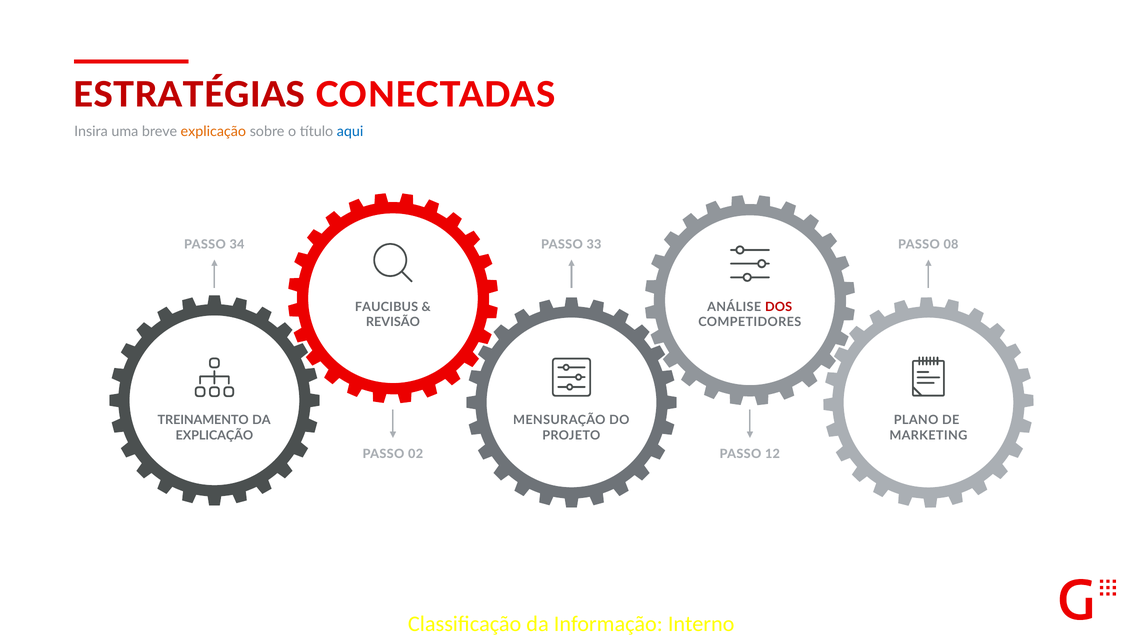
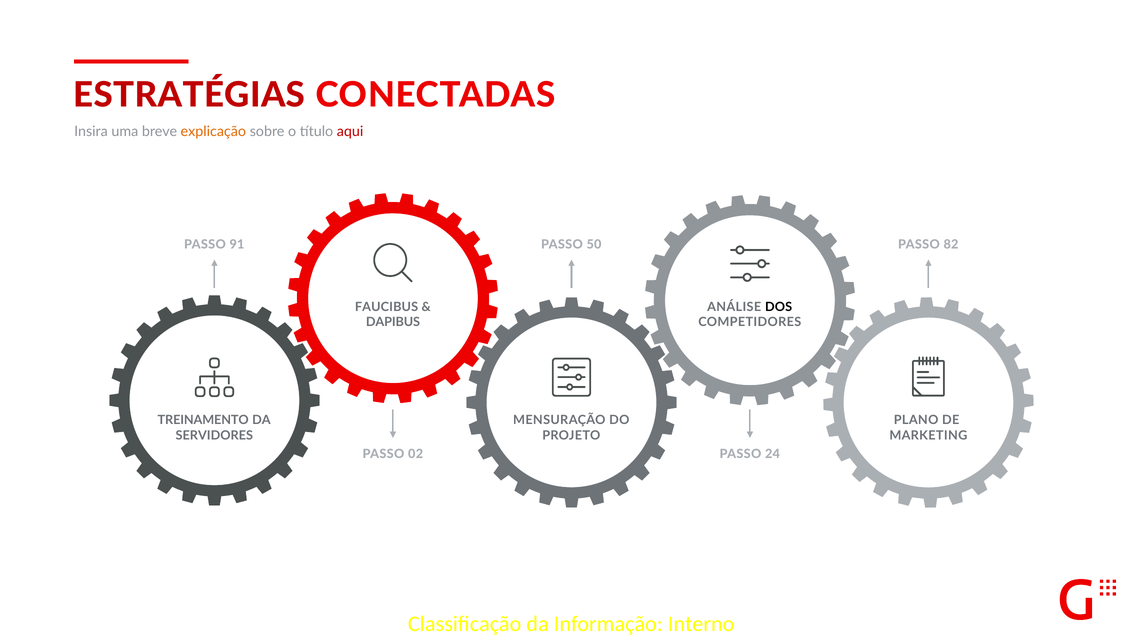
aqui colour: blue -> red (350, 131)
34: 34 -> 91 (237, 244)
33: 33 -> 50 (594, 244)
08: 08 -> 82 (951, 244)
DOS colour: red -> black (779, 307)
REVISÃO: REVISÃO -> DAPIBUS (393, 322)
EXPLICAÇÃO: EXPLICAÇÃO -> SERVIDORES (214, 435)
12: 12 -> 24 (772, 454)
